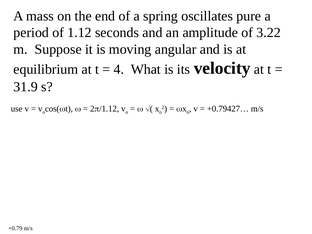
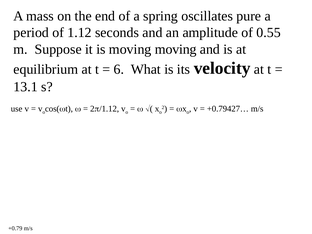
3.22: 3.22 -> 0.55 (269, 33)
moving angular: angular -> moving (176, 49)
4: 4 -> 6 (119, 69)
31.9: 31.9 -> 13.1 (26, 87)
